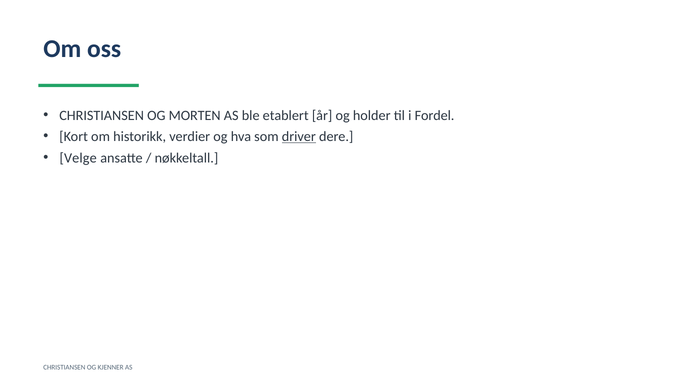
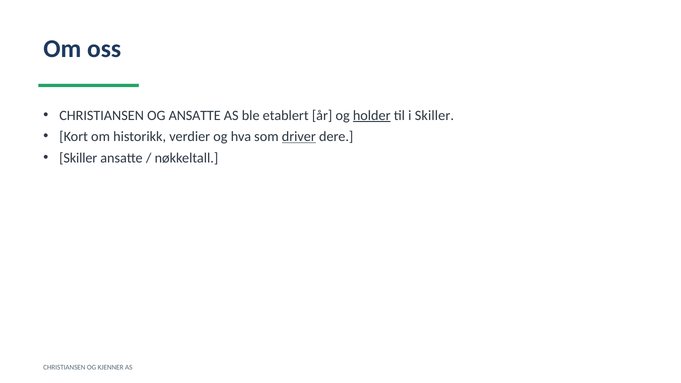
OG MORTEN: MORTEN -> ANSATTE (195, 115)
holder underline: none -> present (372, 115)
i Fordel: Fordel -> Skiller (434, 115)
Velge: Velge -> Skiller (78, 158)
